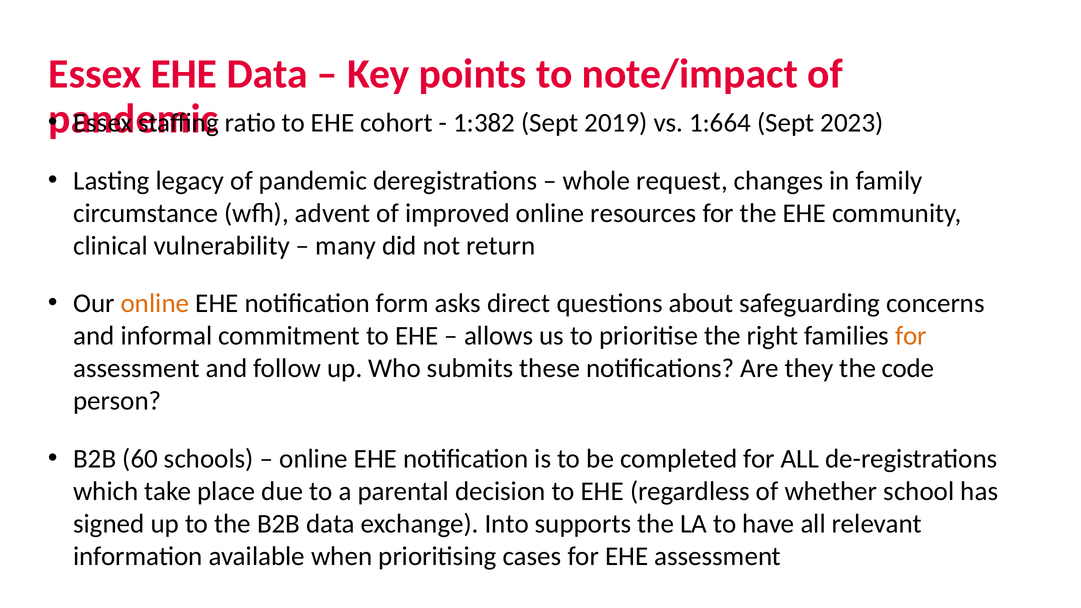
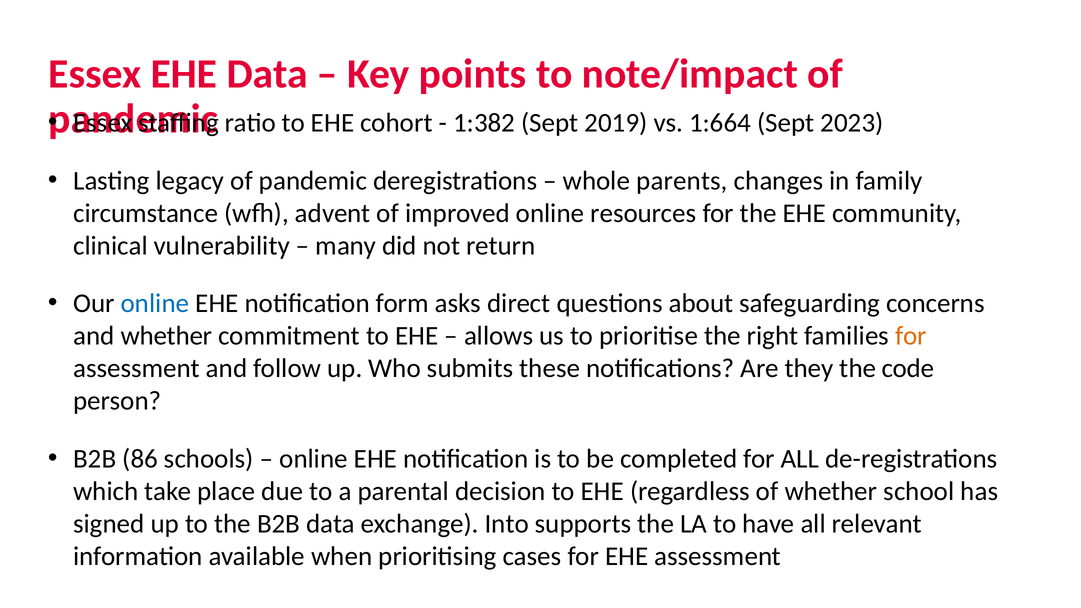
request: request -> parents (682, 181)
online colour: orange -> blue (155, 304)
and informal: informal -> whether (166, 336)
60: 60 -> 86 (140, 459)
